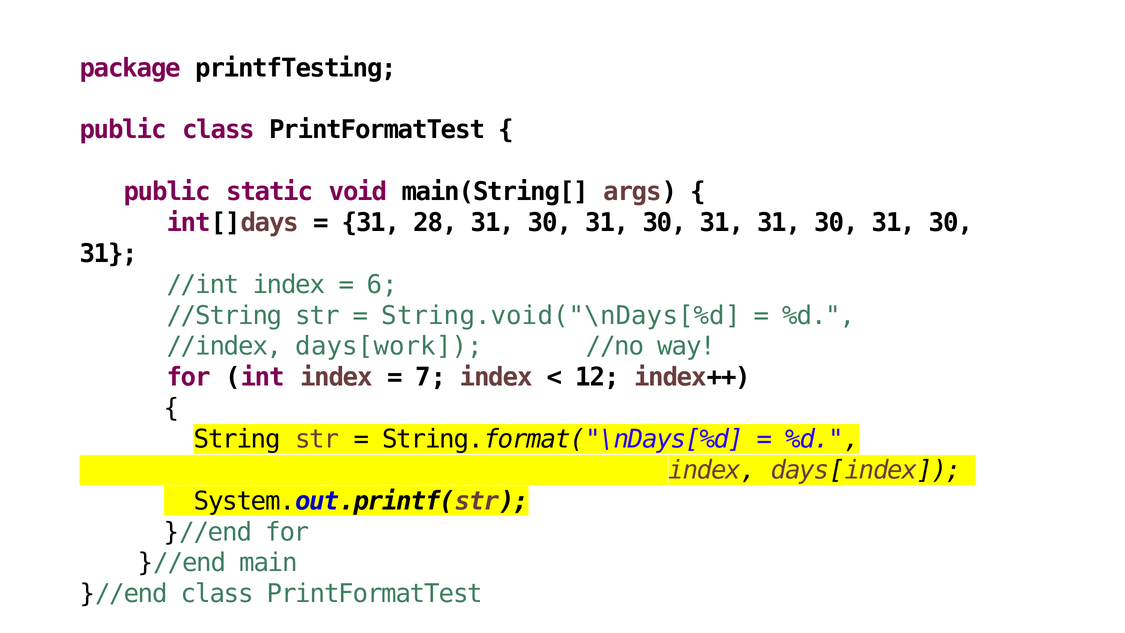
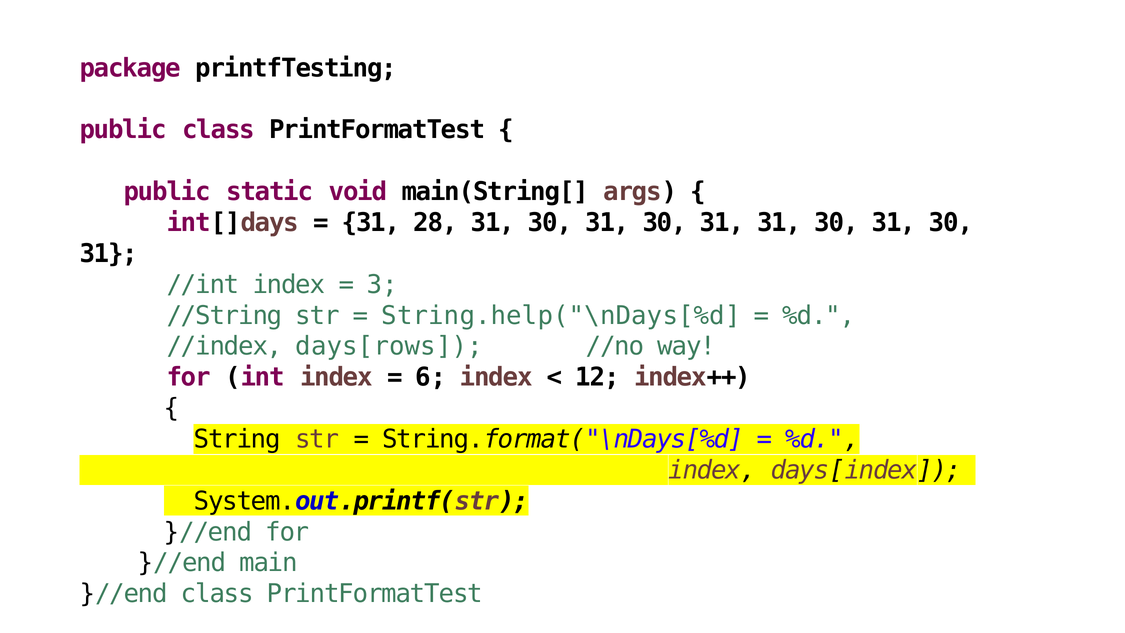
6: 6 -> 3 (382, 284)
String.void("\nDays[%d: String.void("\nDays[%d -> String.help("\nDays[%d (561, 315)
days[work: days[work -> days[rows (389, 346)
7: 7 -> 6 (431, 377)
